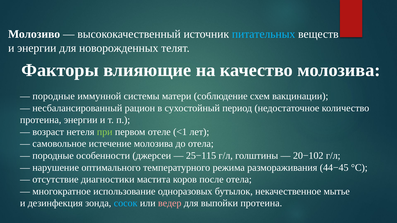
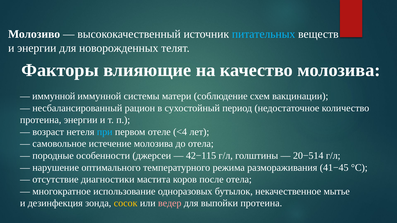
породные: породные -> иммунной (54, 96)
при colour: light green -> light blue (105, 132)
<1: <1 -> <4 (180, 132)
25−115: 25−115 -> 42−115 (201, 156)
20−102: 20−102 -> 20−514 (308, 156)
44−45: 44−45 -> 41−45 (334, 168)
сосок colour: light blue -> yellow (126, 203)
